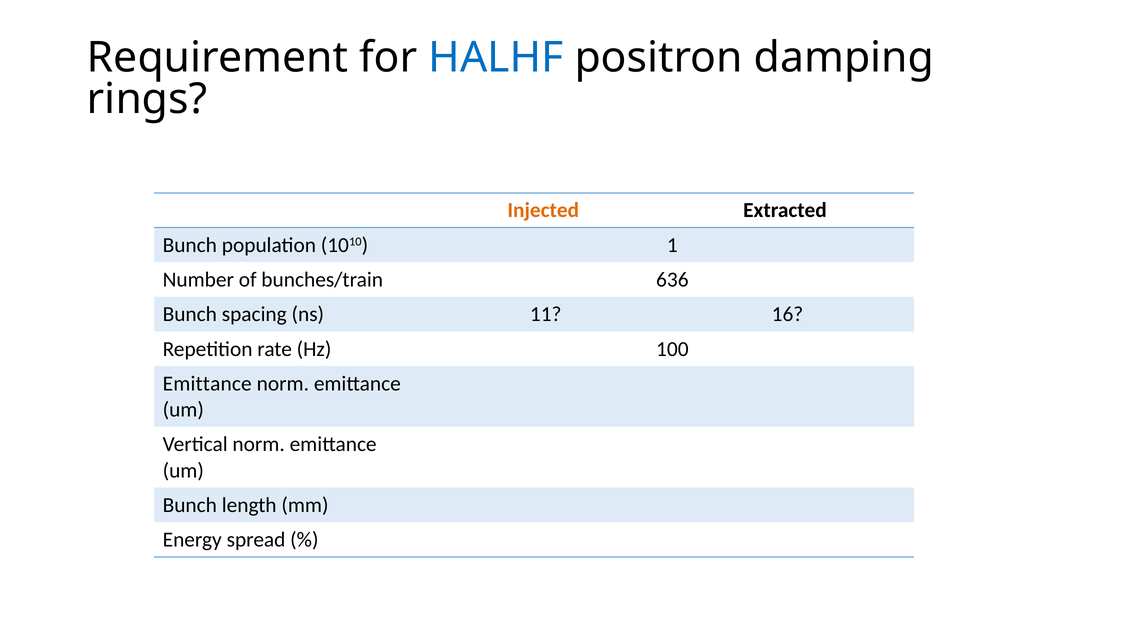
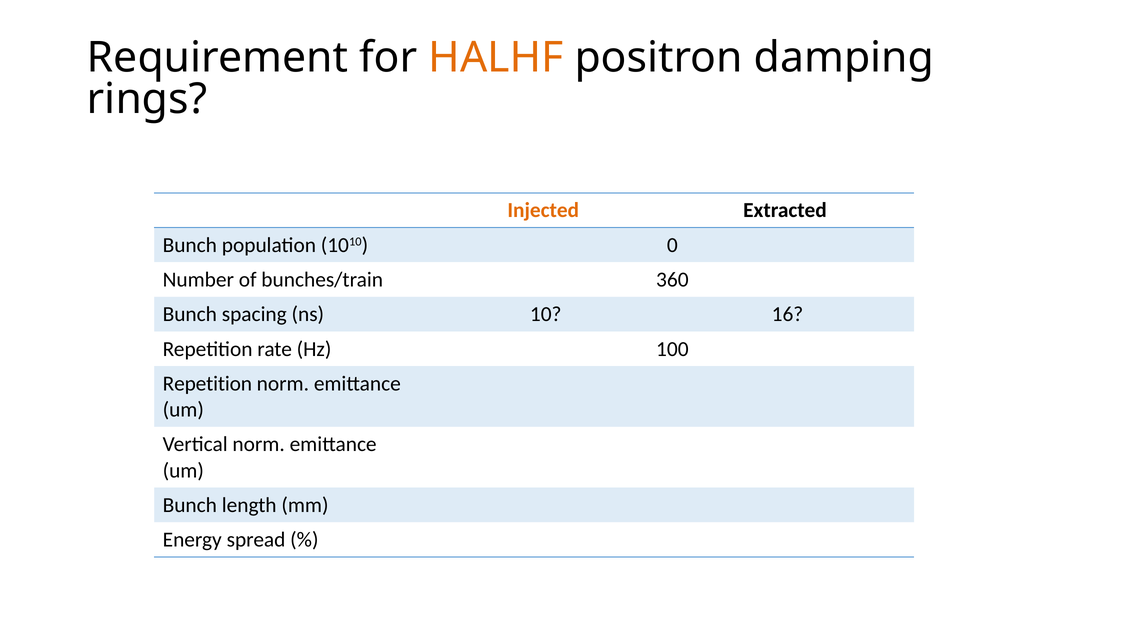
HALHF colour: blue -> orange (496, 58)
1: 1 -> 0 (672, 245)
636: 636 -> 360 (672, 280)
11: 11 -> 10 (546, 314)
Emittance: Emittance -> Repetition (207, 384)
